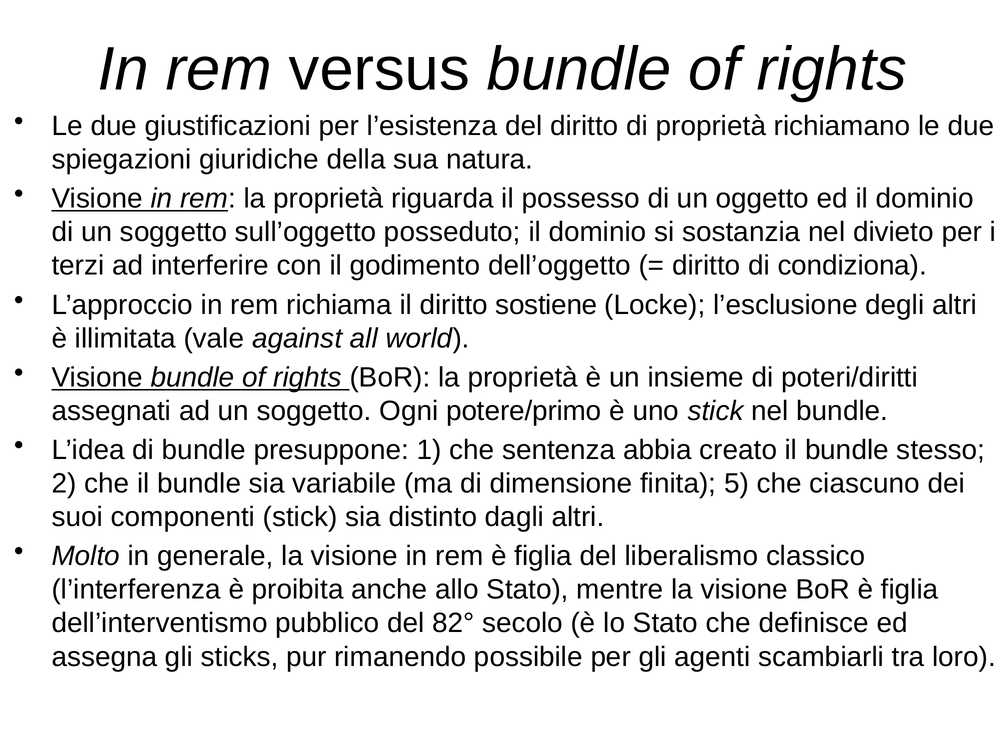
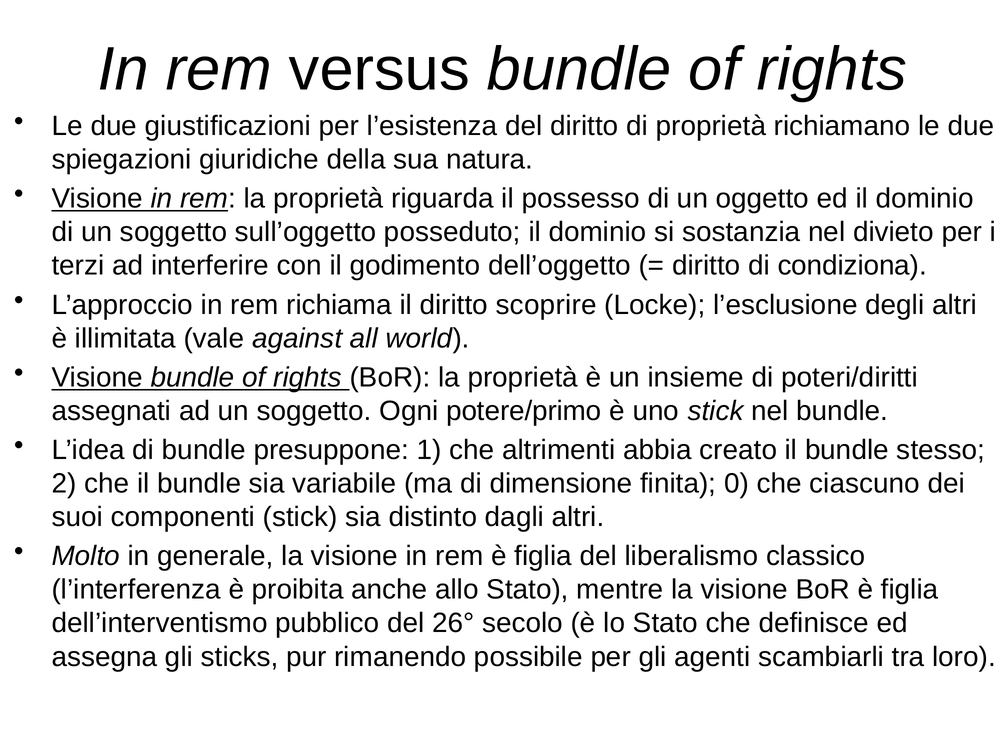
sostiene: sostiene -> scoprire (546, 305)
sentenza: sentenza -> altrimenti (559, 450)
5: 5 -> 0 (736, 483)
82°: 82° -> 26° (453, 623)
